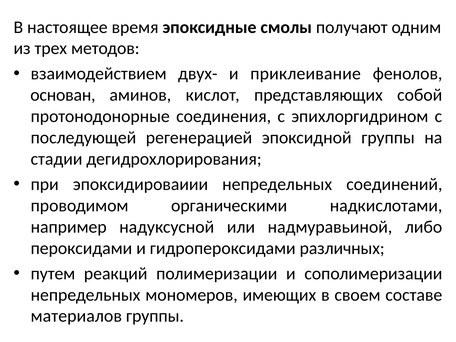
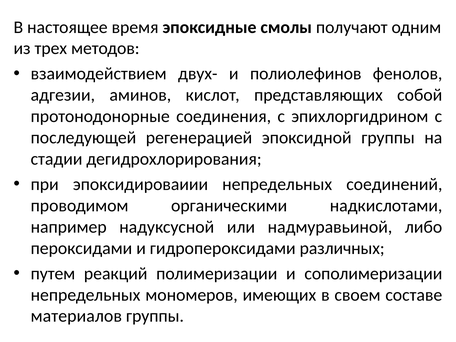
приклеивание: приклеивание -> полиолефинов (306, 74)
основан: основан -> адгезии (63, 95)
